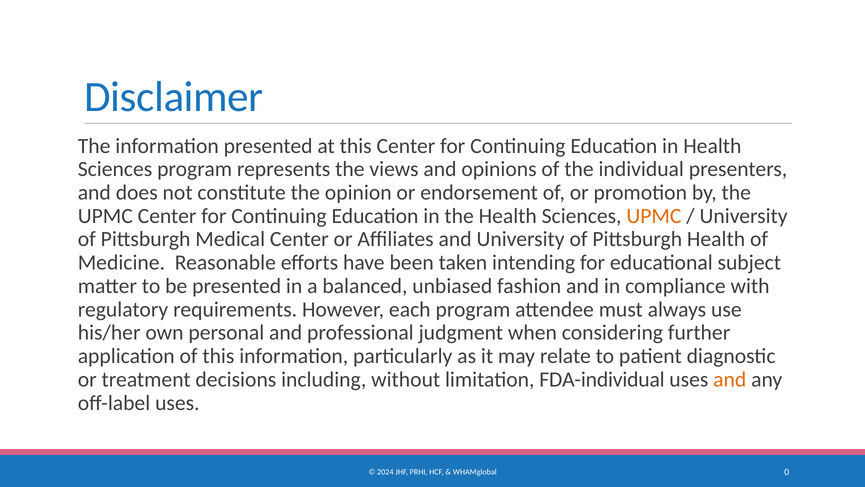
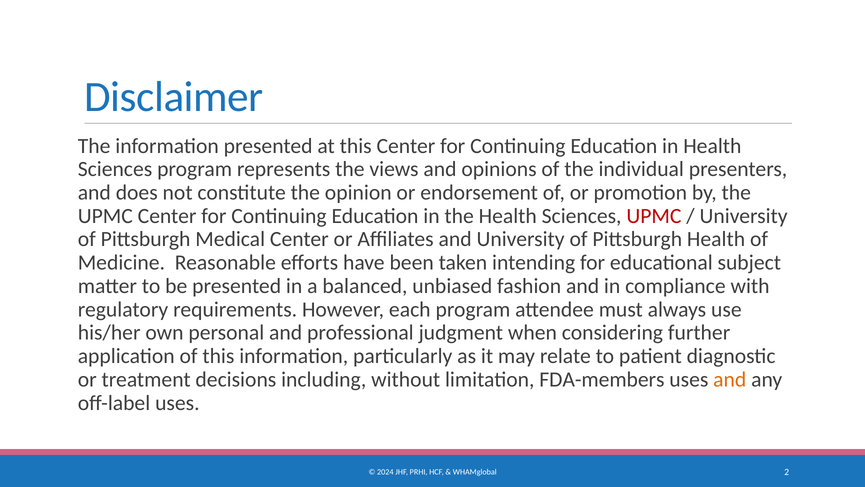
UPMC colour: orange -> red (654, 216)
FDA-individual: FDA-individual -> FDA-members (602, 379)
0: 0 -> 2 (787, 472)
